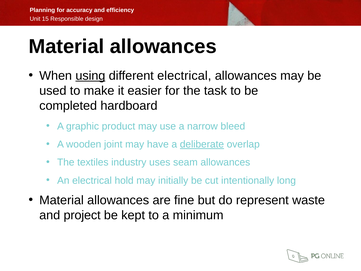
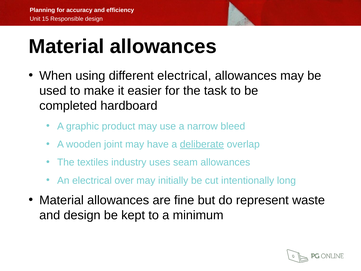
using underline: present -> none (90, 76)
hold: hold -> over (124, 180)
and project: project -> design (82, 215)
